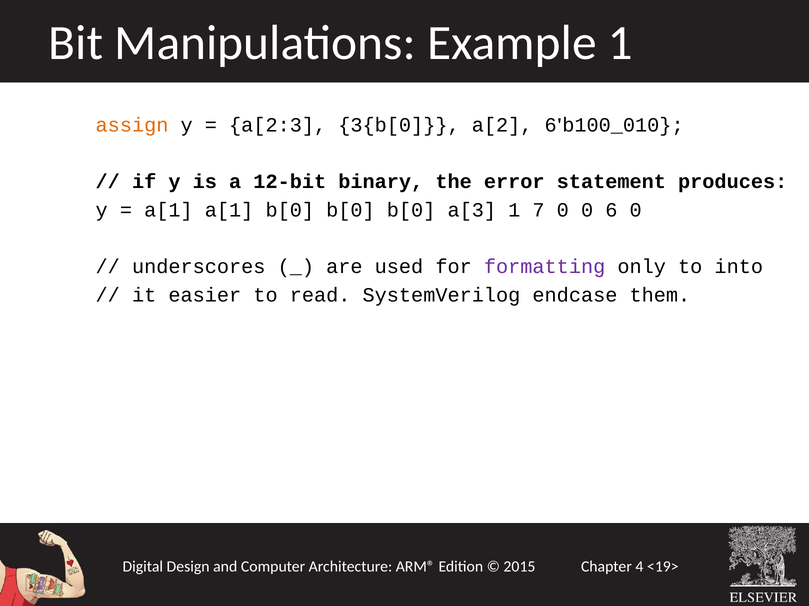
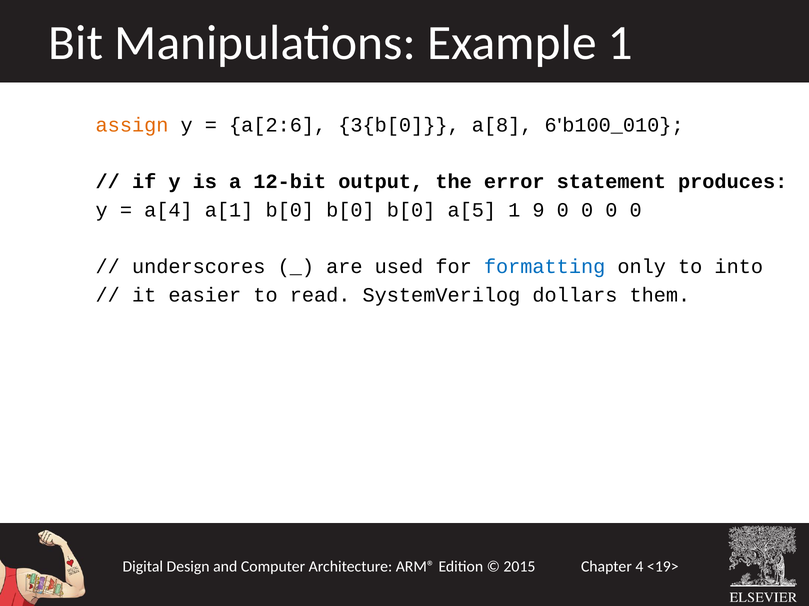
a[2:3: a[2:3 -> a[2:6 (278, 125)
a[2: a[2 -> a[8 (502, 125)
binary: binary -> output (381, 182)
a[1: a[1 -> a[4 (168, 210)
a[3: a[3 -> a[5 (472, 210)
7: 7 -> 9 (539, 210)
6: 6 -> 0 (611, 210)
formatting colour: purple -> blue (545, 267)
endcase: endcase -> dollars (575, 295)
